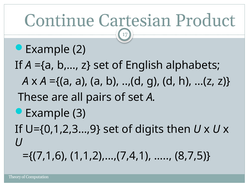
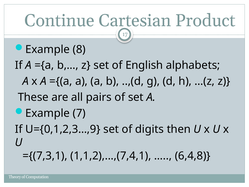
2: 2 -> 8 (79, 49)
3: 3 -> 7 (79, 113)
={(7,1,6: ={(7,1,6 -> ={(7,3,1 (45, 156)
8,7,5: 8,7,5 -> 6,4,8 (193, 156)
